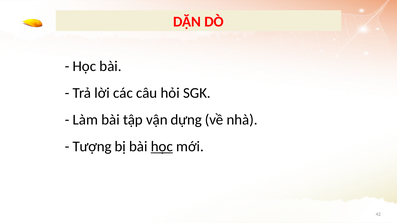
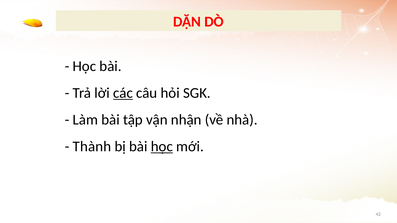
các underline: none -> present (123, 93)
dựng: dựng -> nhận (186, 120)
Tượng: Tượng -> Thành (92, 147)
